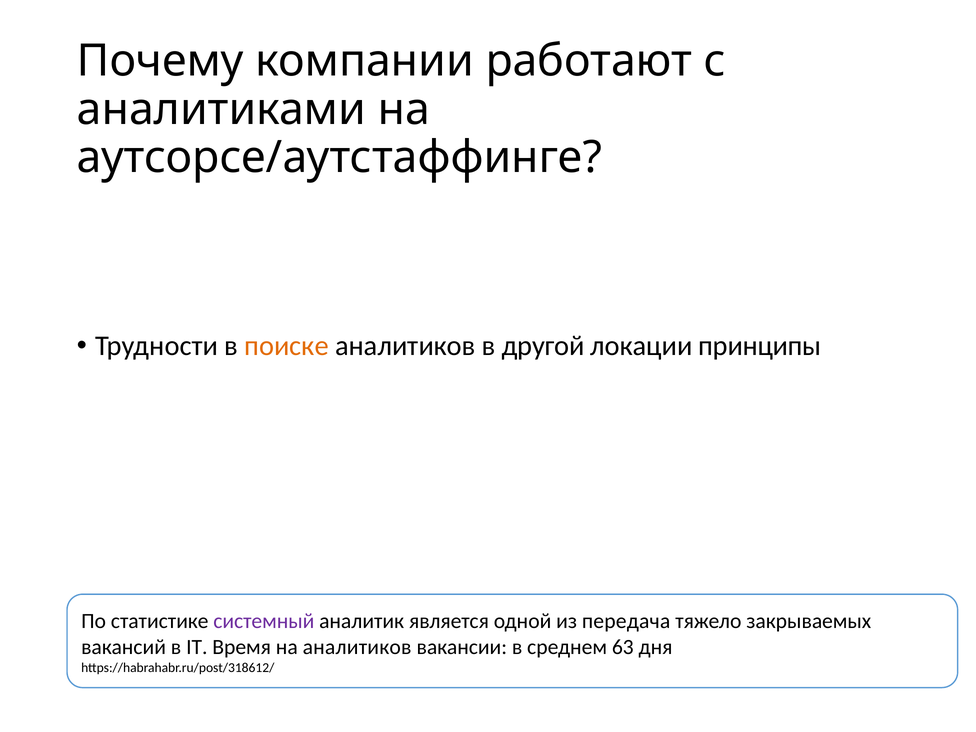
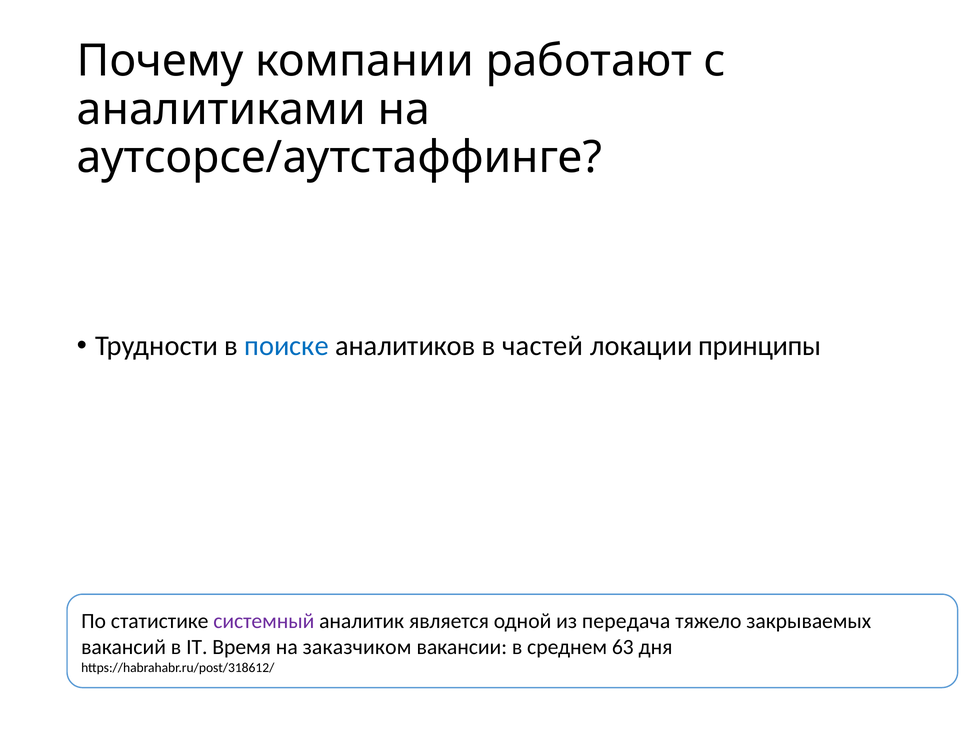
поиске colour: orange -> blue (287, 346)
другой: другой -> частей (543, 346)
на аналитиков: аналитиков -> заказчиком (357, 647)
